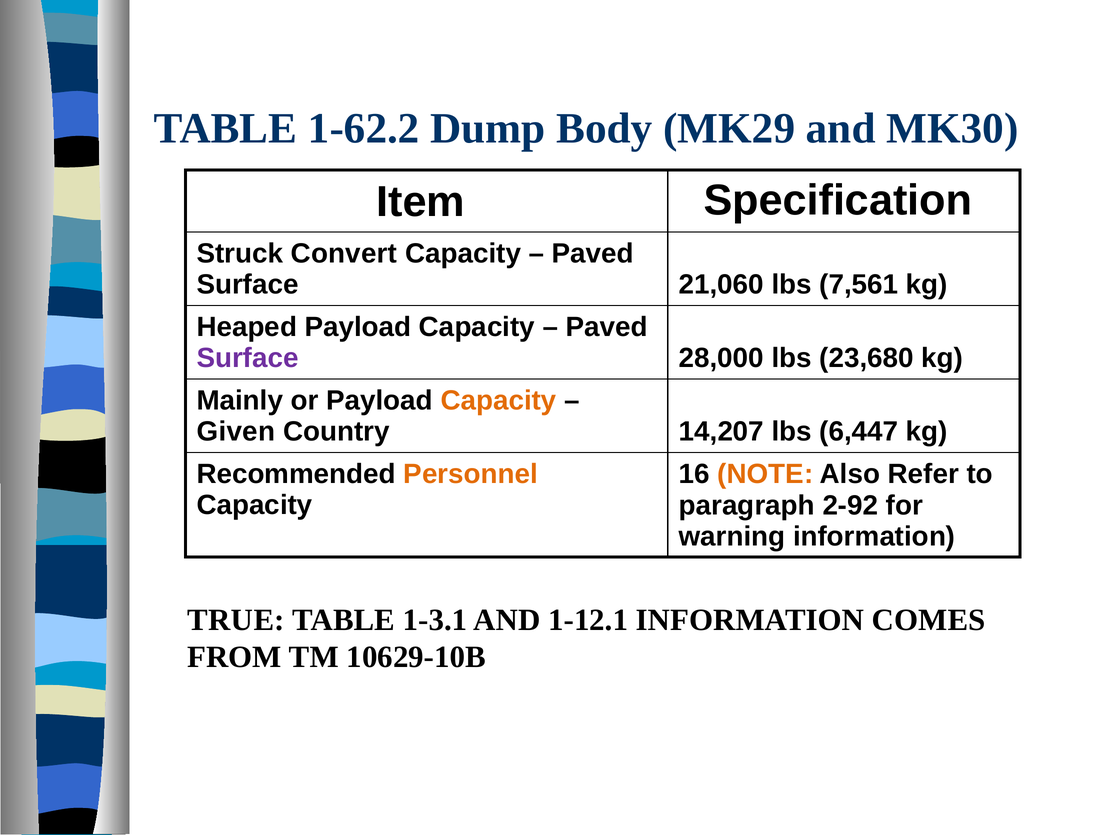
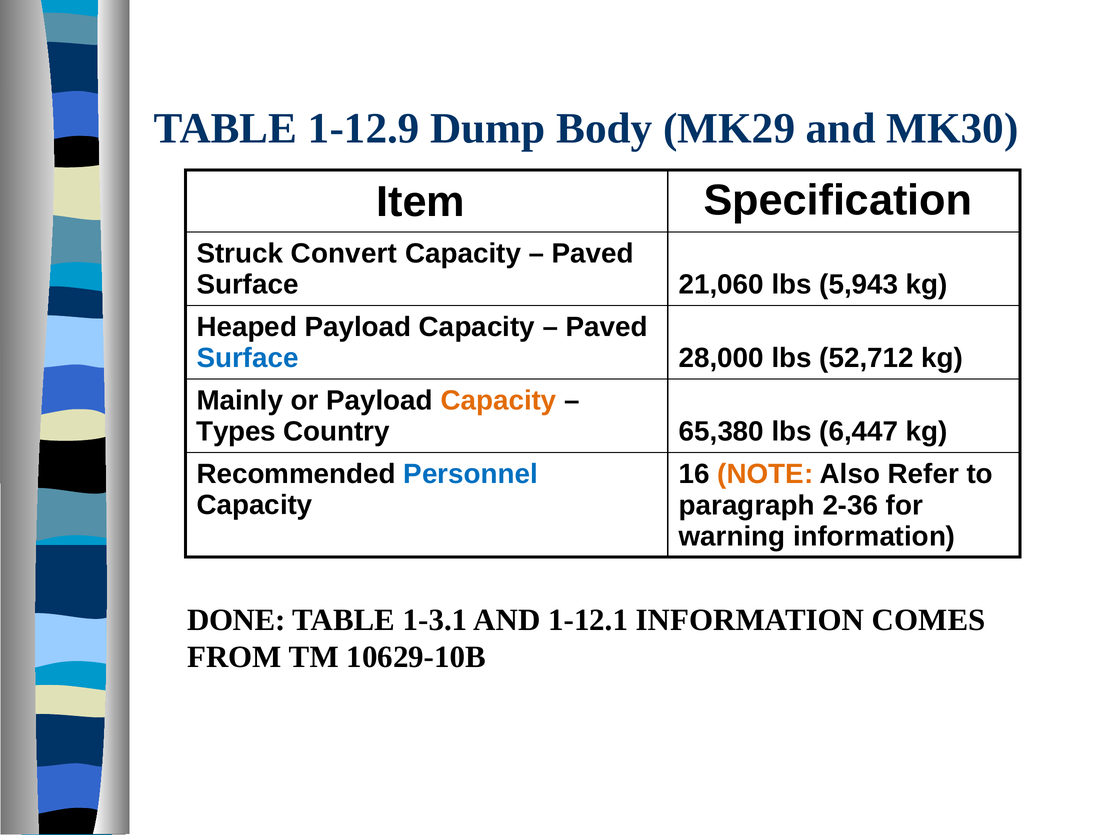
1-62.2: 1-62.2 -> 1-12.9 (364, 128)
7,561: 7,561 -> 5,943 (859, 285)
Surface colour: purple -> blue (248, 358)
23,680: 23,680 -> 52,712 (867, 358)
Given: Given -> Types (236, 432)
14,207: 14,207 -> 65,380 (721, 432)
Personnel colour: orange -> blue (471, 474)
2-92: 2-92 -> 2-36 (850, 505)
TRUE: TRUE -> DONE (236, 620)
